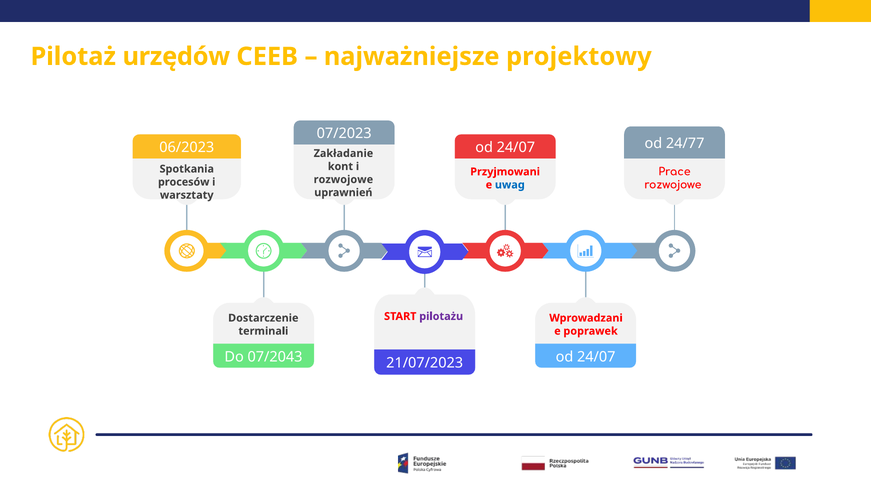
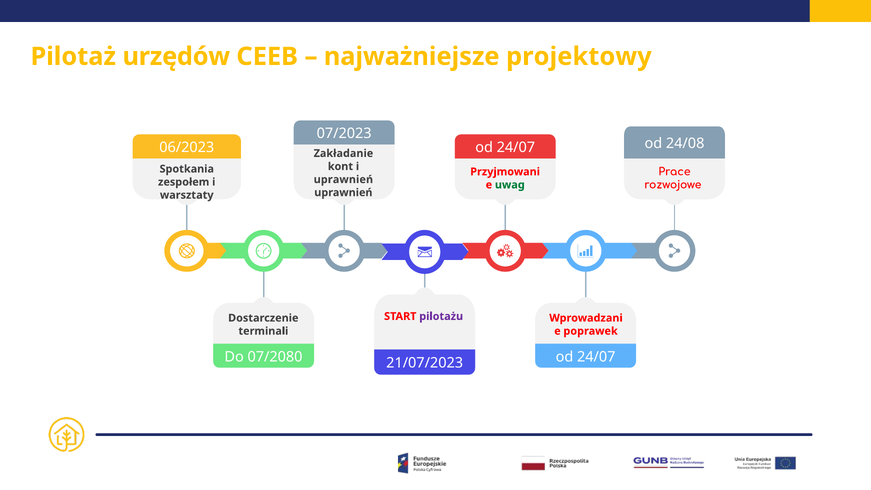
24/77: 24/77 -> 24/08 (685, 143)
rozwojowe: rozwojowe -> uprawnień (343, 179)
procesów: procesów -> zespołem (184, 182)
uwag colour: blue -> green (510, 185)
07/2043: 07/2043 -> 07/2080 (275, 357)
